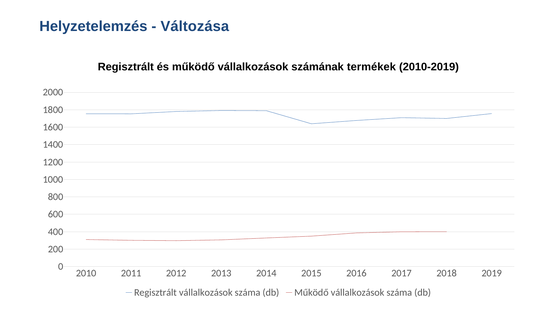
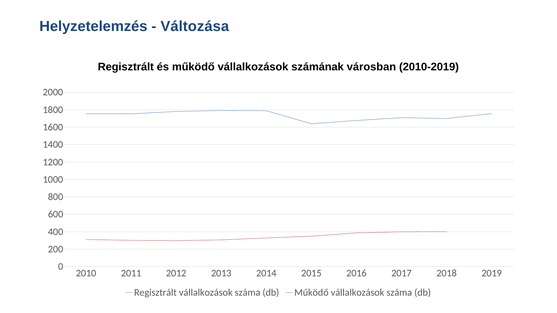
termékek: termékek -> városban (371, 67)
